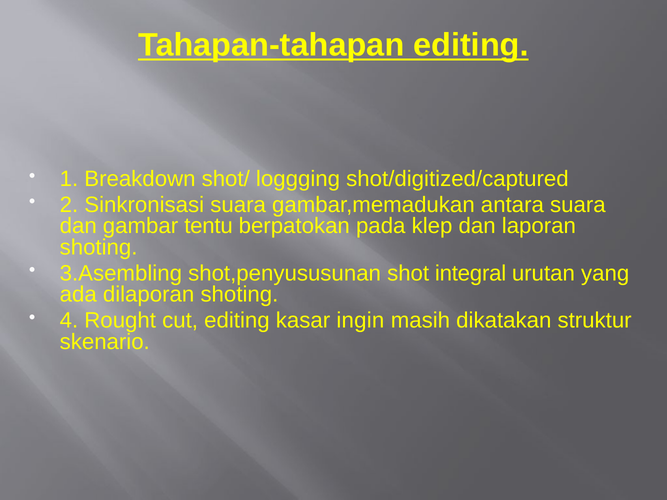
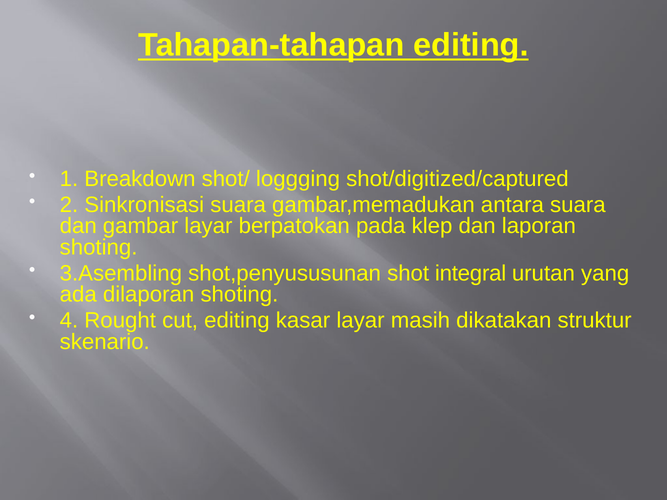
gambar tentu: tentu -> layar (208, 226)
kasar ingin: ingin -> layar (360, 321)
